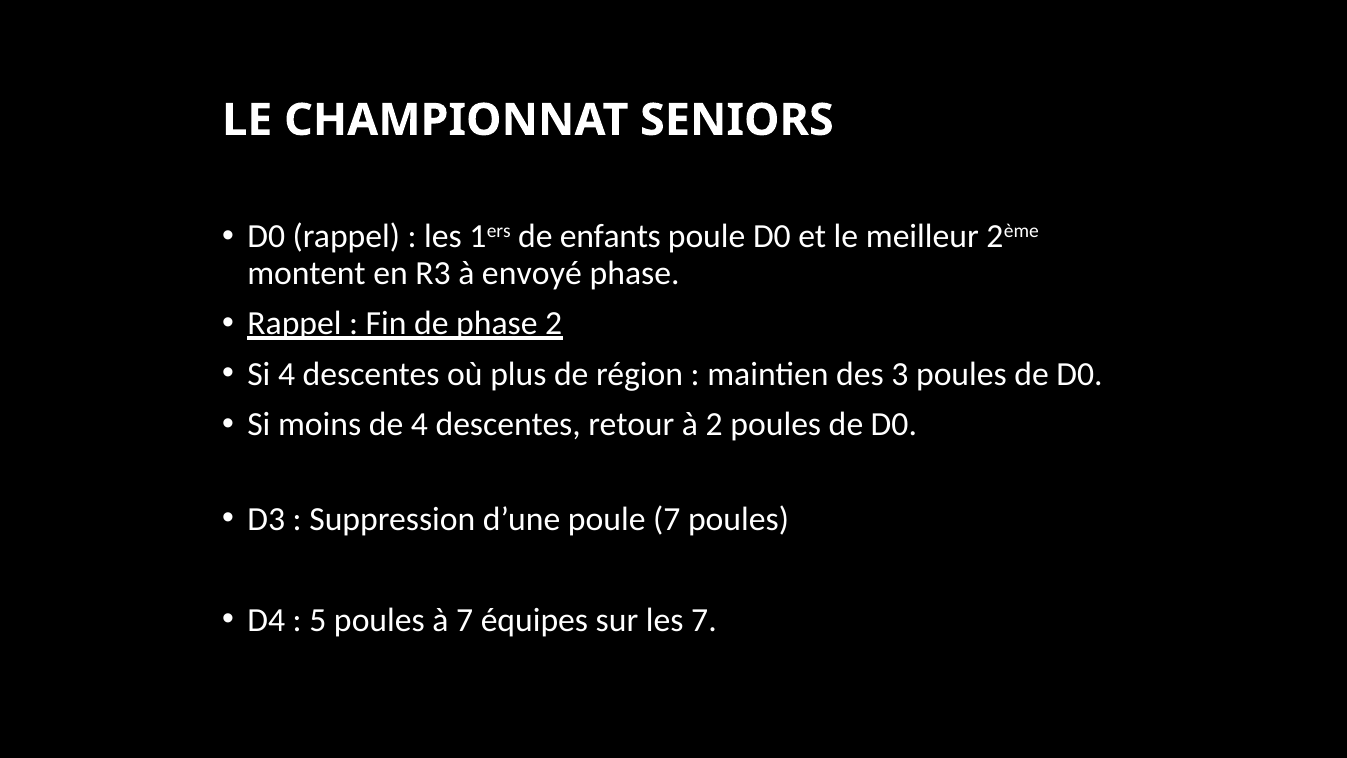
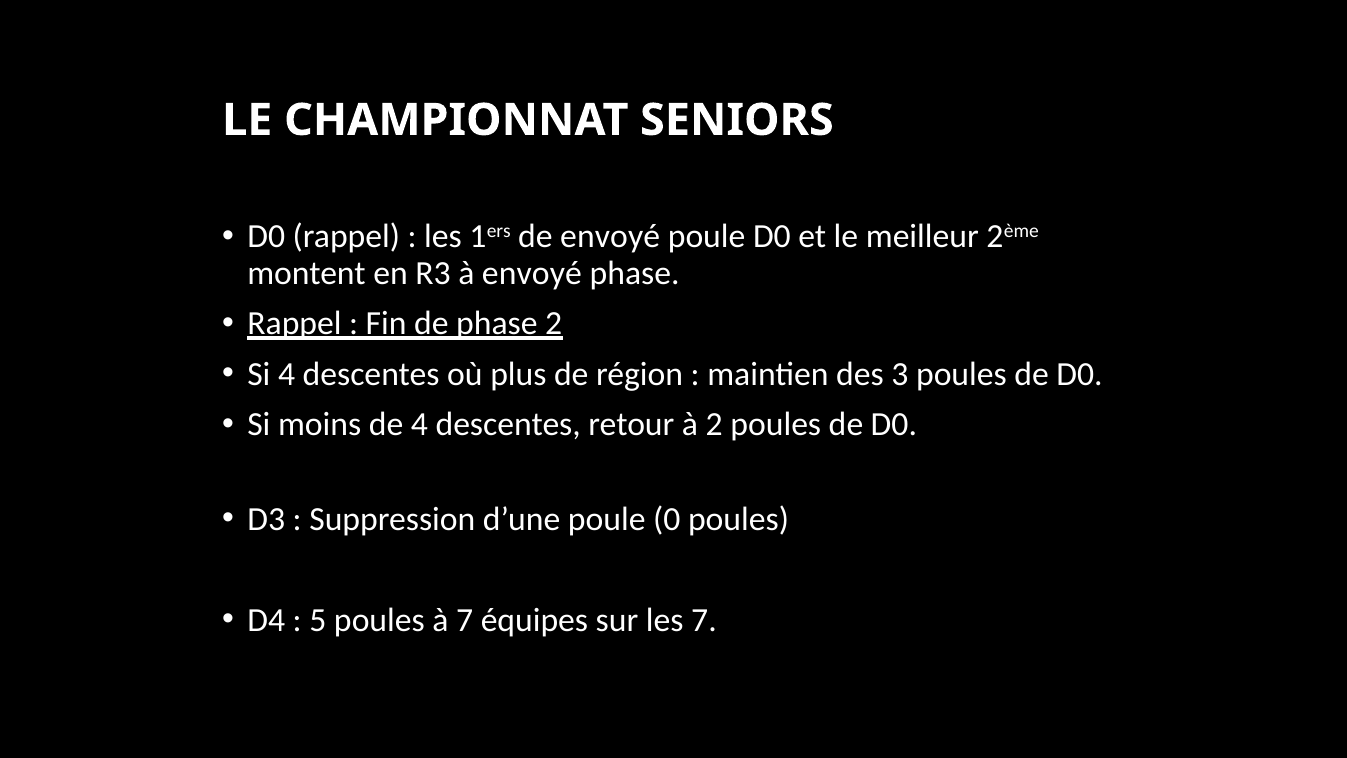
de enfants: enfants -> envoyé (610, 237)
poule 7: 7 -> 0 (667, 519)
